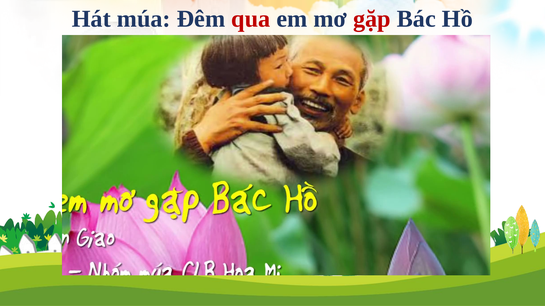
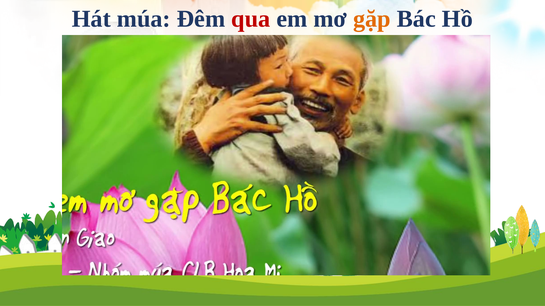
gặp colour: red -> orange (372, 19)
